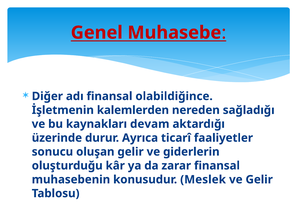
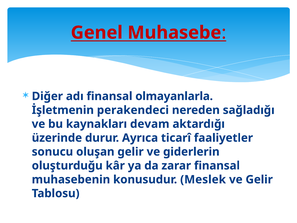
olabildiğince: olabildiğince -> olmayanlarla (174, 96)
kalemlerden: kalemlerden -> perakendeci (133, 110)
